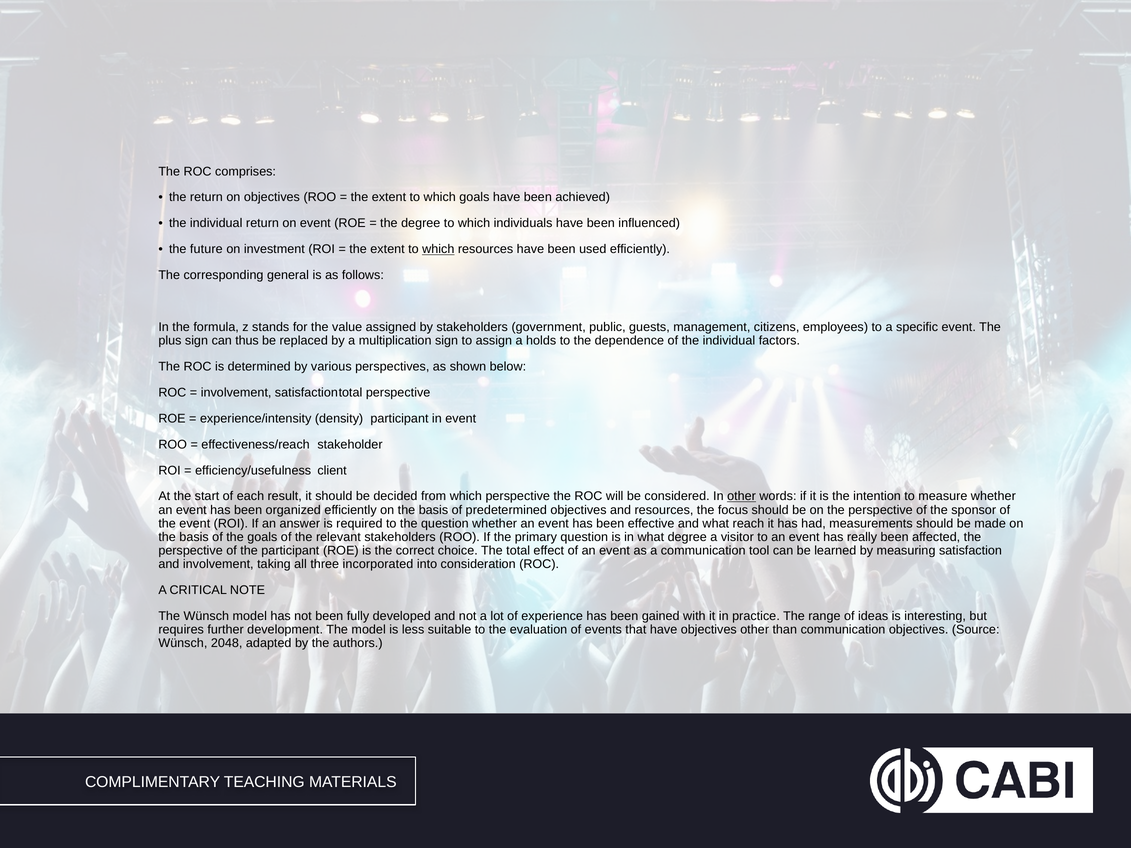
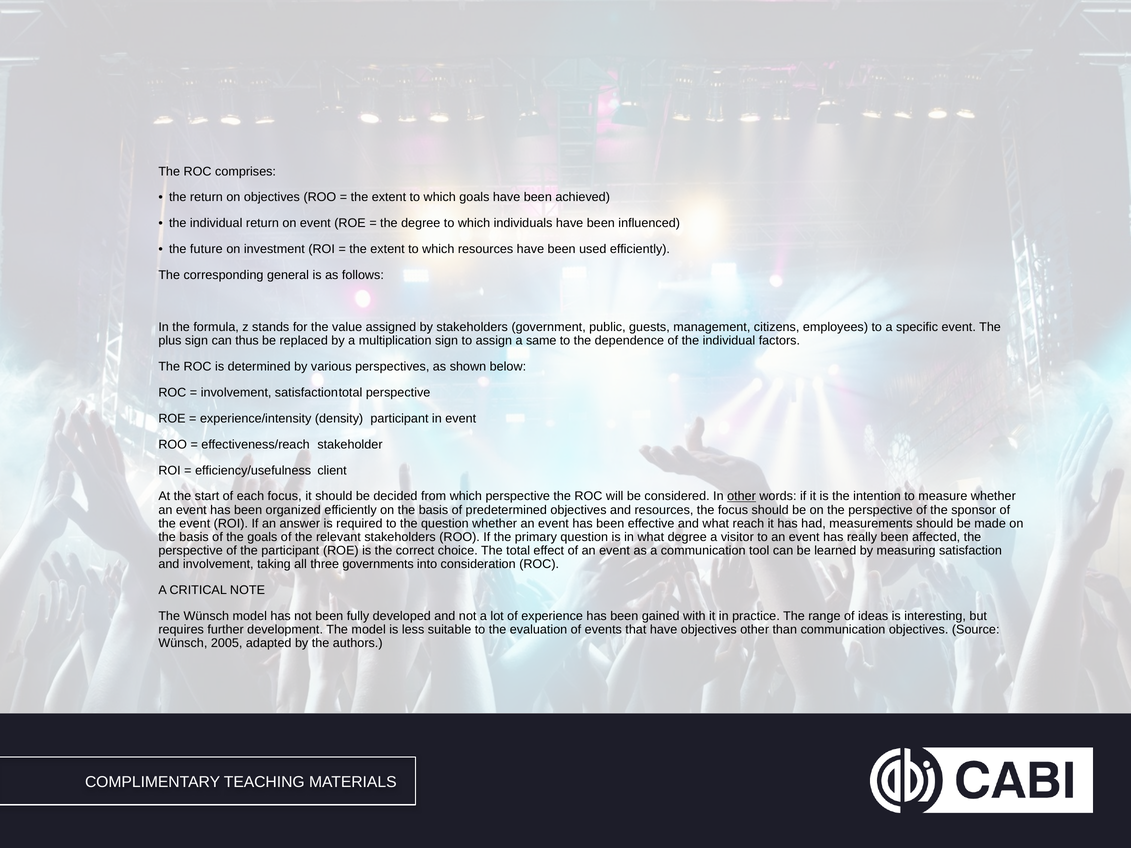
which underline: present -> none (438, 249)
holds: holds -> same (541, 341)
each result: result -> focus (285, 496)
incorporated: incorporated -> governments (378, 564)
2048: 2048 -> 2005 (227, 643)
